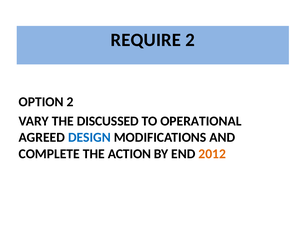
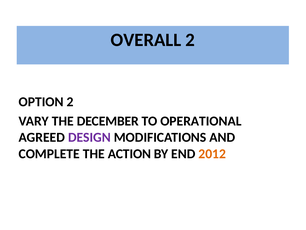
REQUIRE: REQUIRE -> OVERALL (146, 40)
DISCUSSED: DISCUSSED -> DECEMBER (108, 121)
DESIGN colour: blue -> purple (89, 137)
